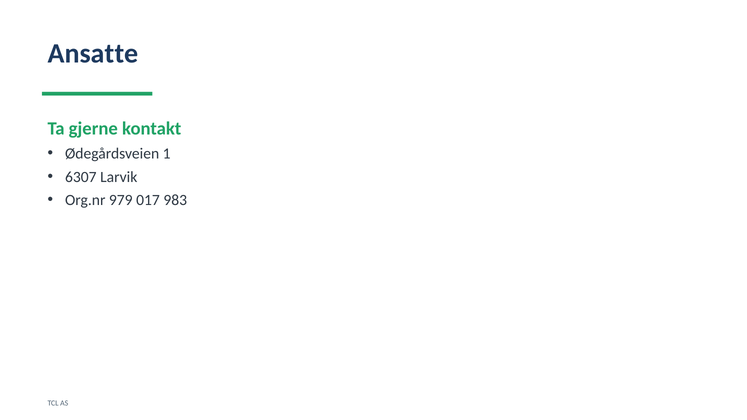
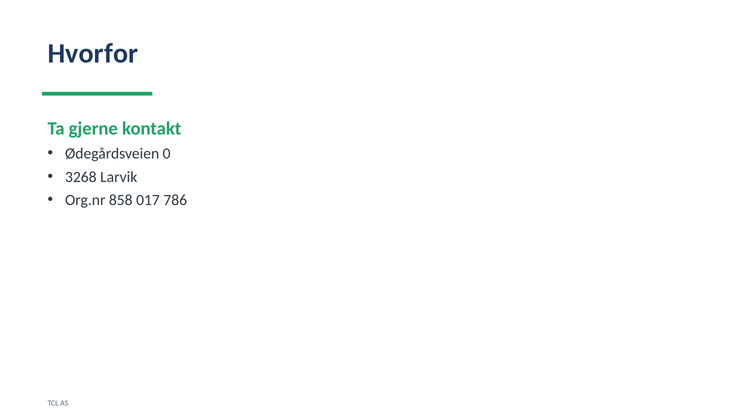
Ansatte: Ansatte -> Hvorfor (93, 53)
1: 1 -> 0 (167, 154)
6307: 6307 -> 3268 (81, 177)
979: 979 -> 858 (121, 200)
983: 983 -> 786 (175, 200)
